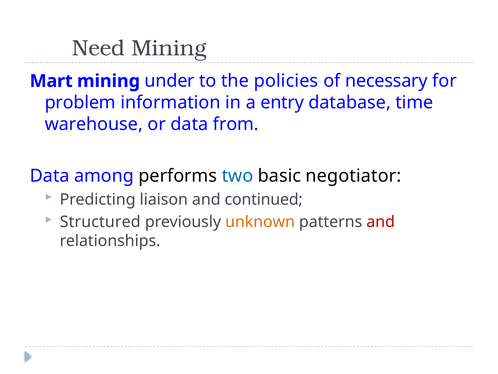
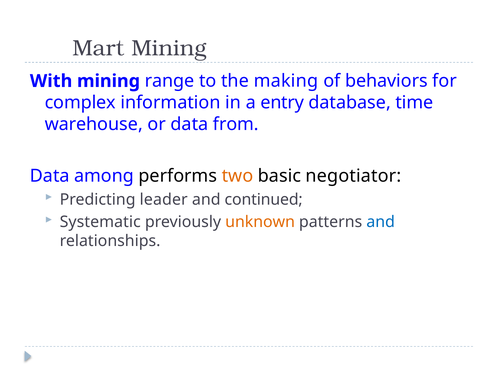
Need: Need -> Mart (98, 48)
Mart: Mart -> With (51, 81)
under: under -> range (170, 81)
policies: policies -> making (286, 81)
necessary: necessary -> behaviors (386, 81)
problem: problem -> complex (80, 103)
two colour: blue -> orange (238, 176)
liaison: liaison -> leader (164, 199)
Structured: Structured -> Systematic (100, 222)
and colour: red -> blue (381, 222)
